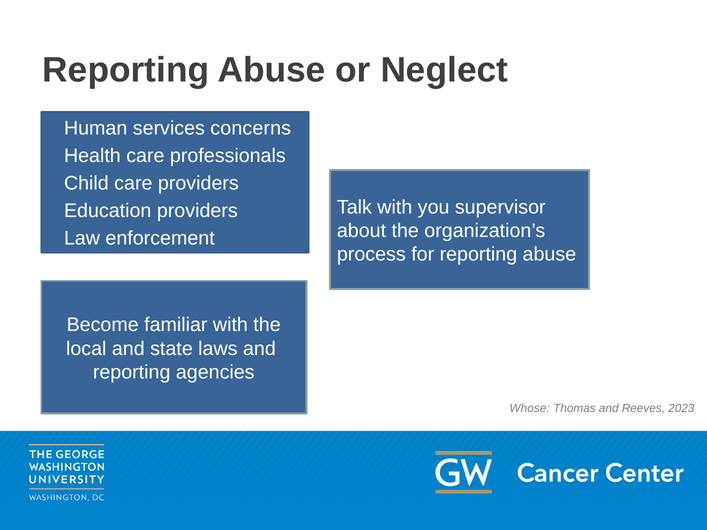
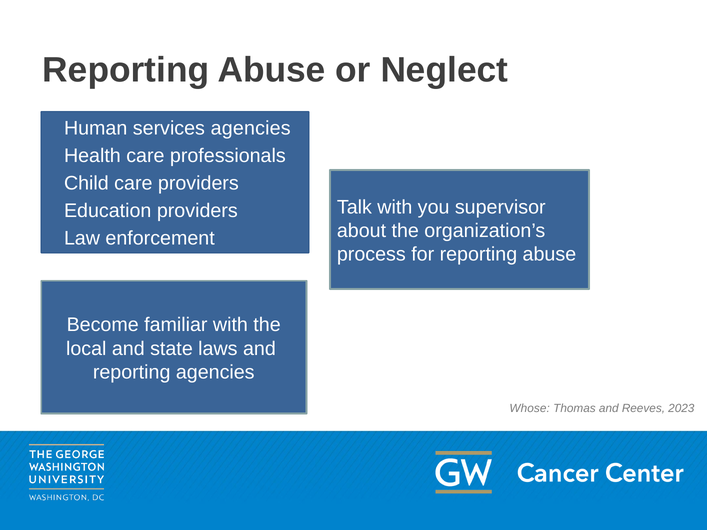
services concerns: concerns -> agencies (251, 128)
